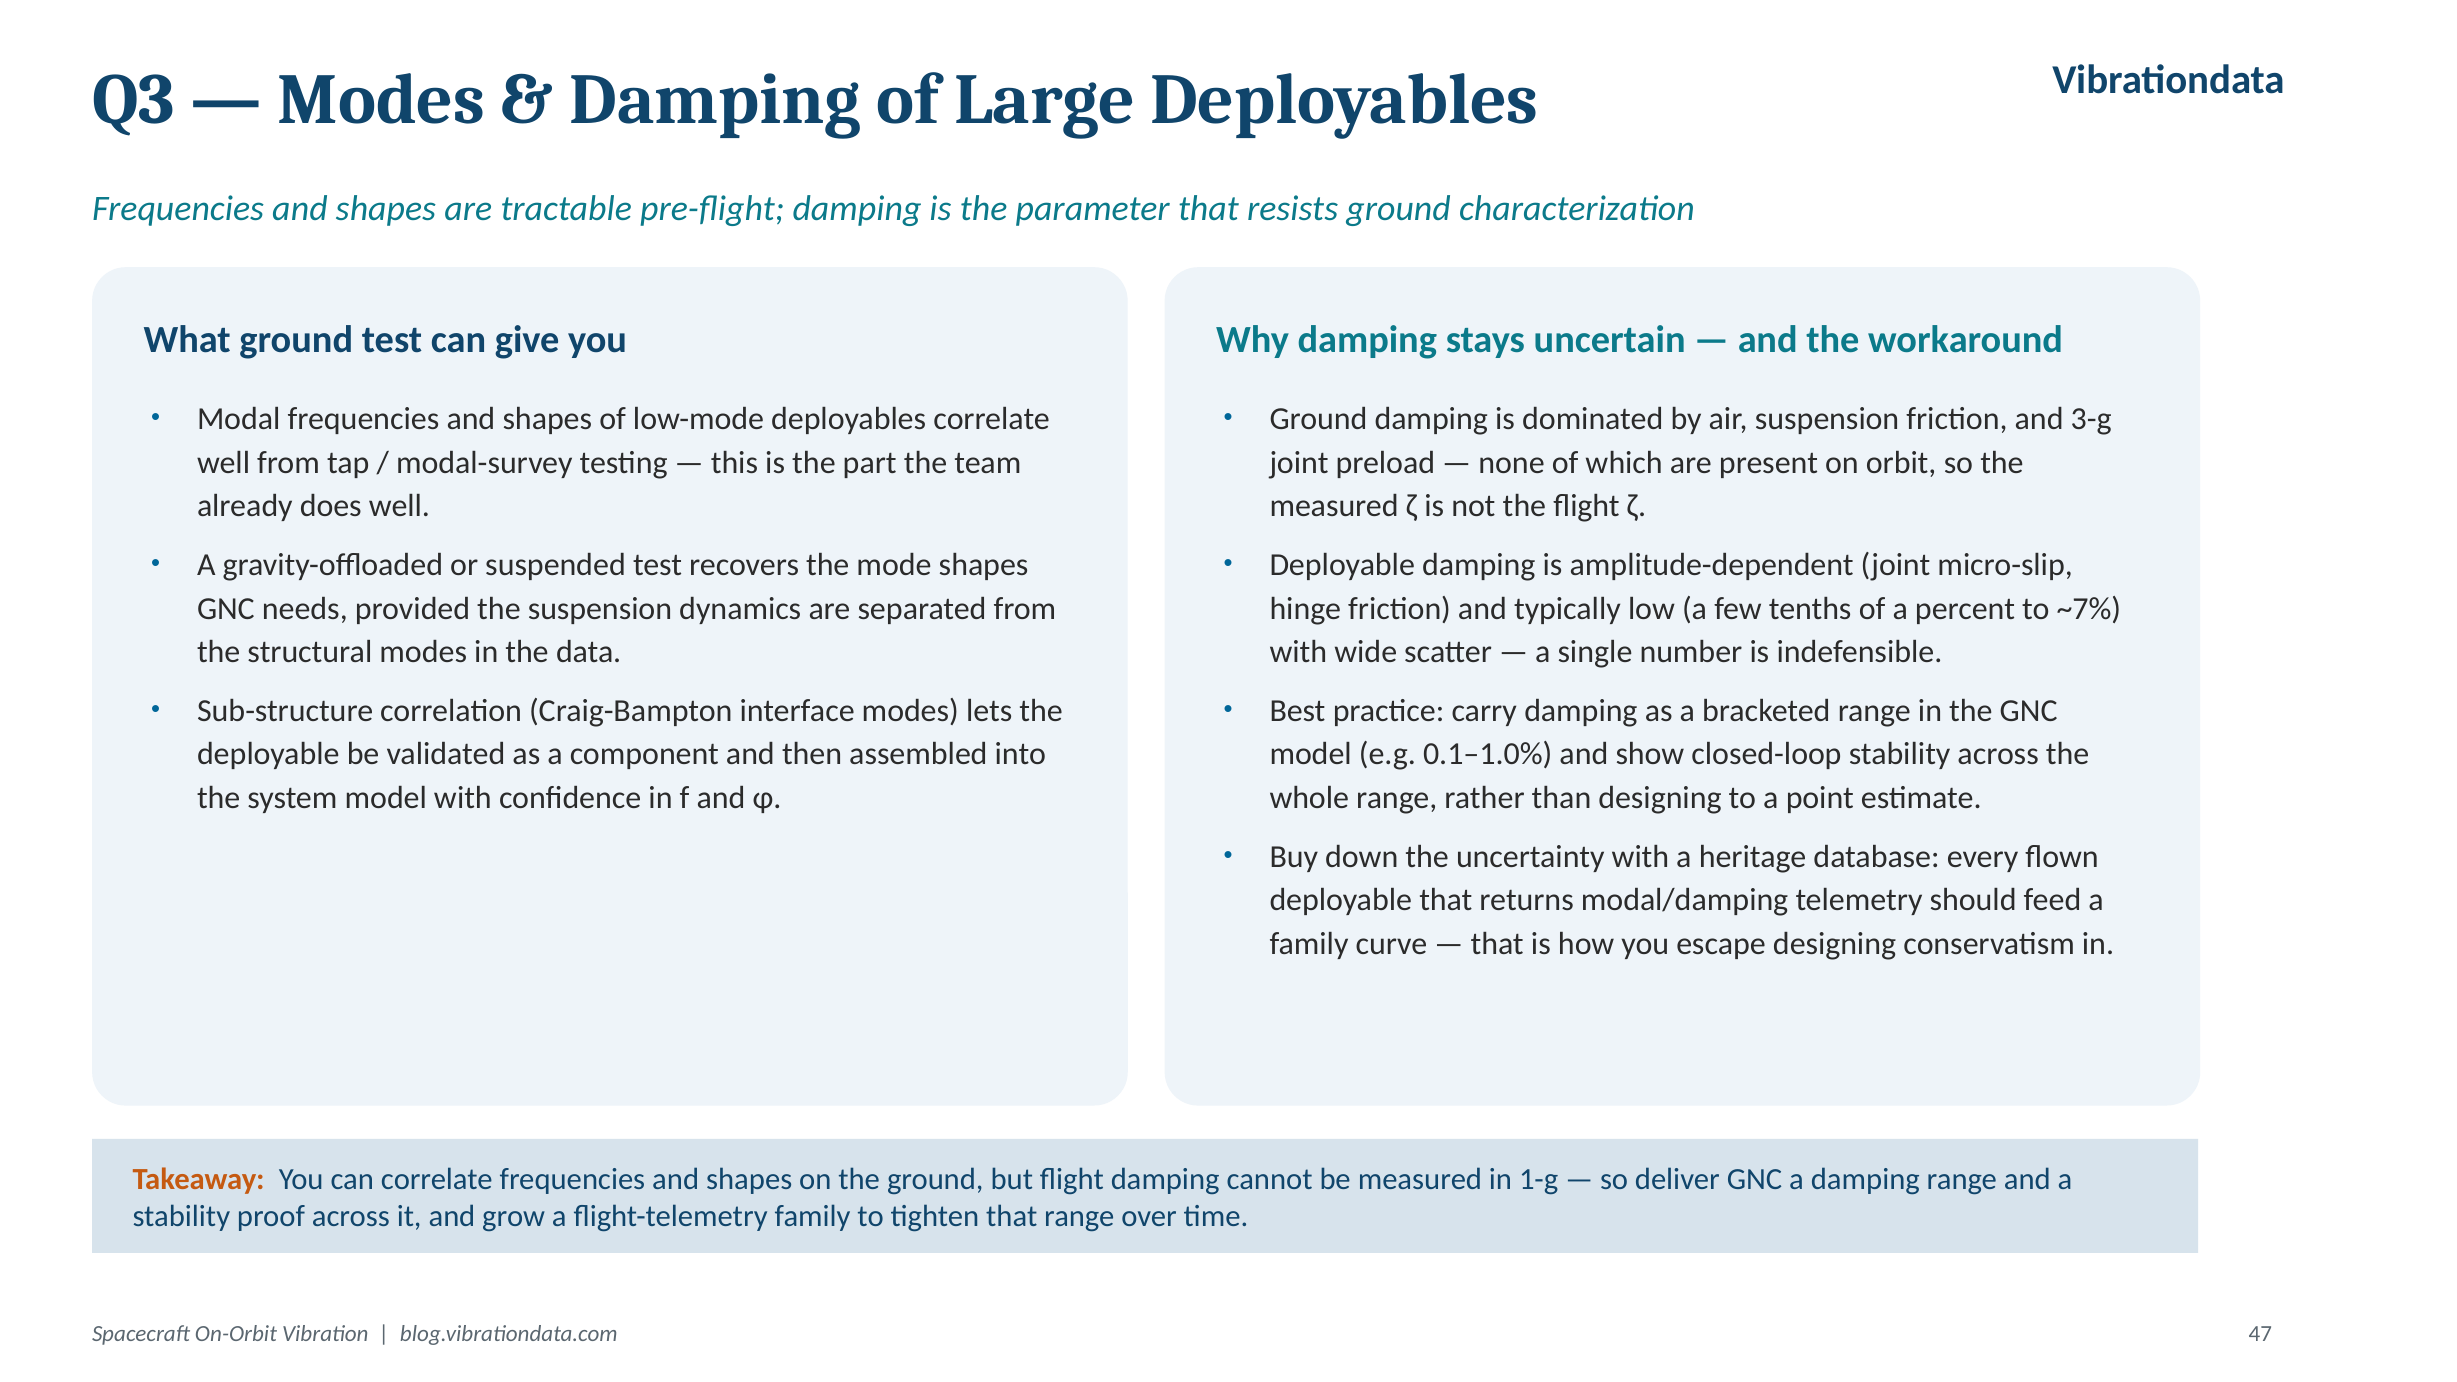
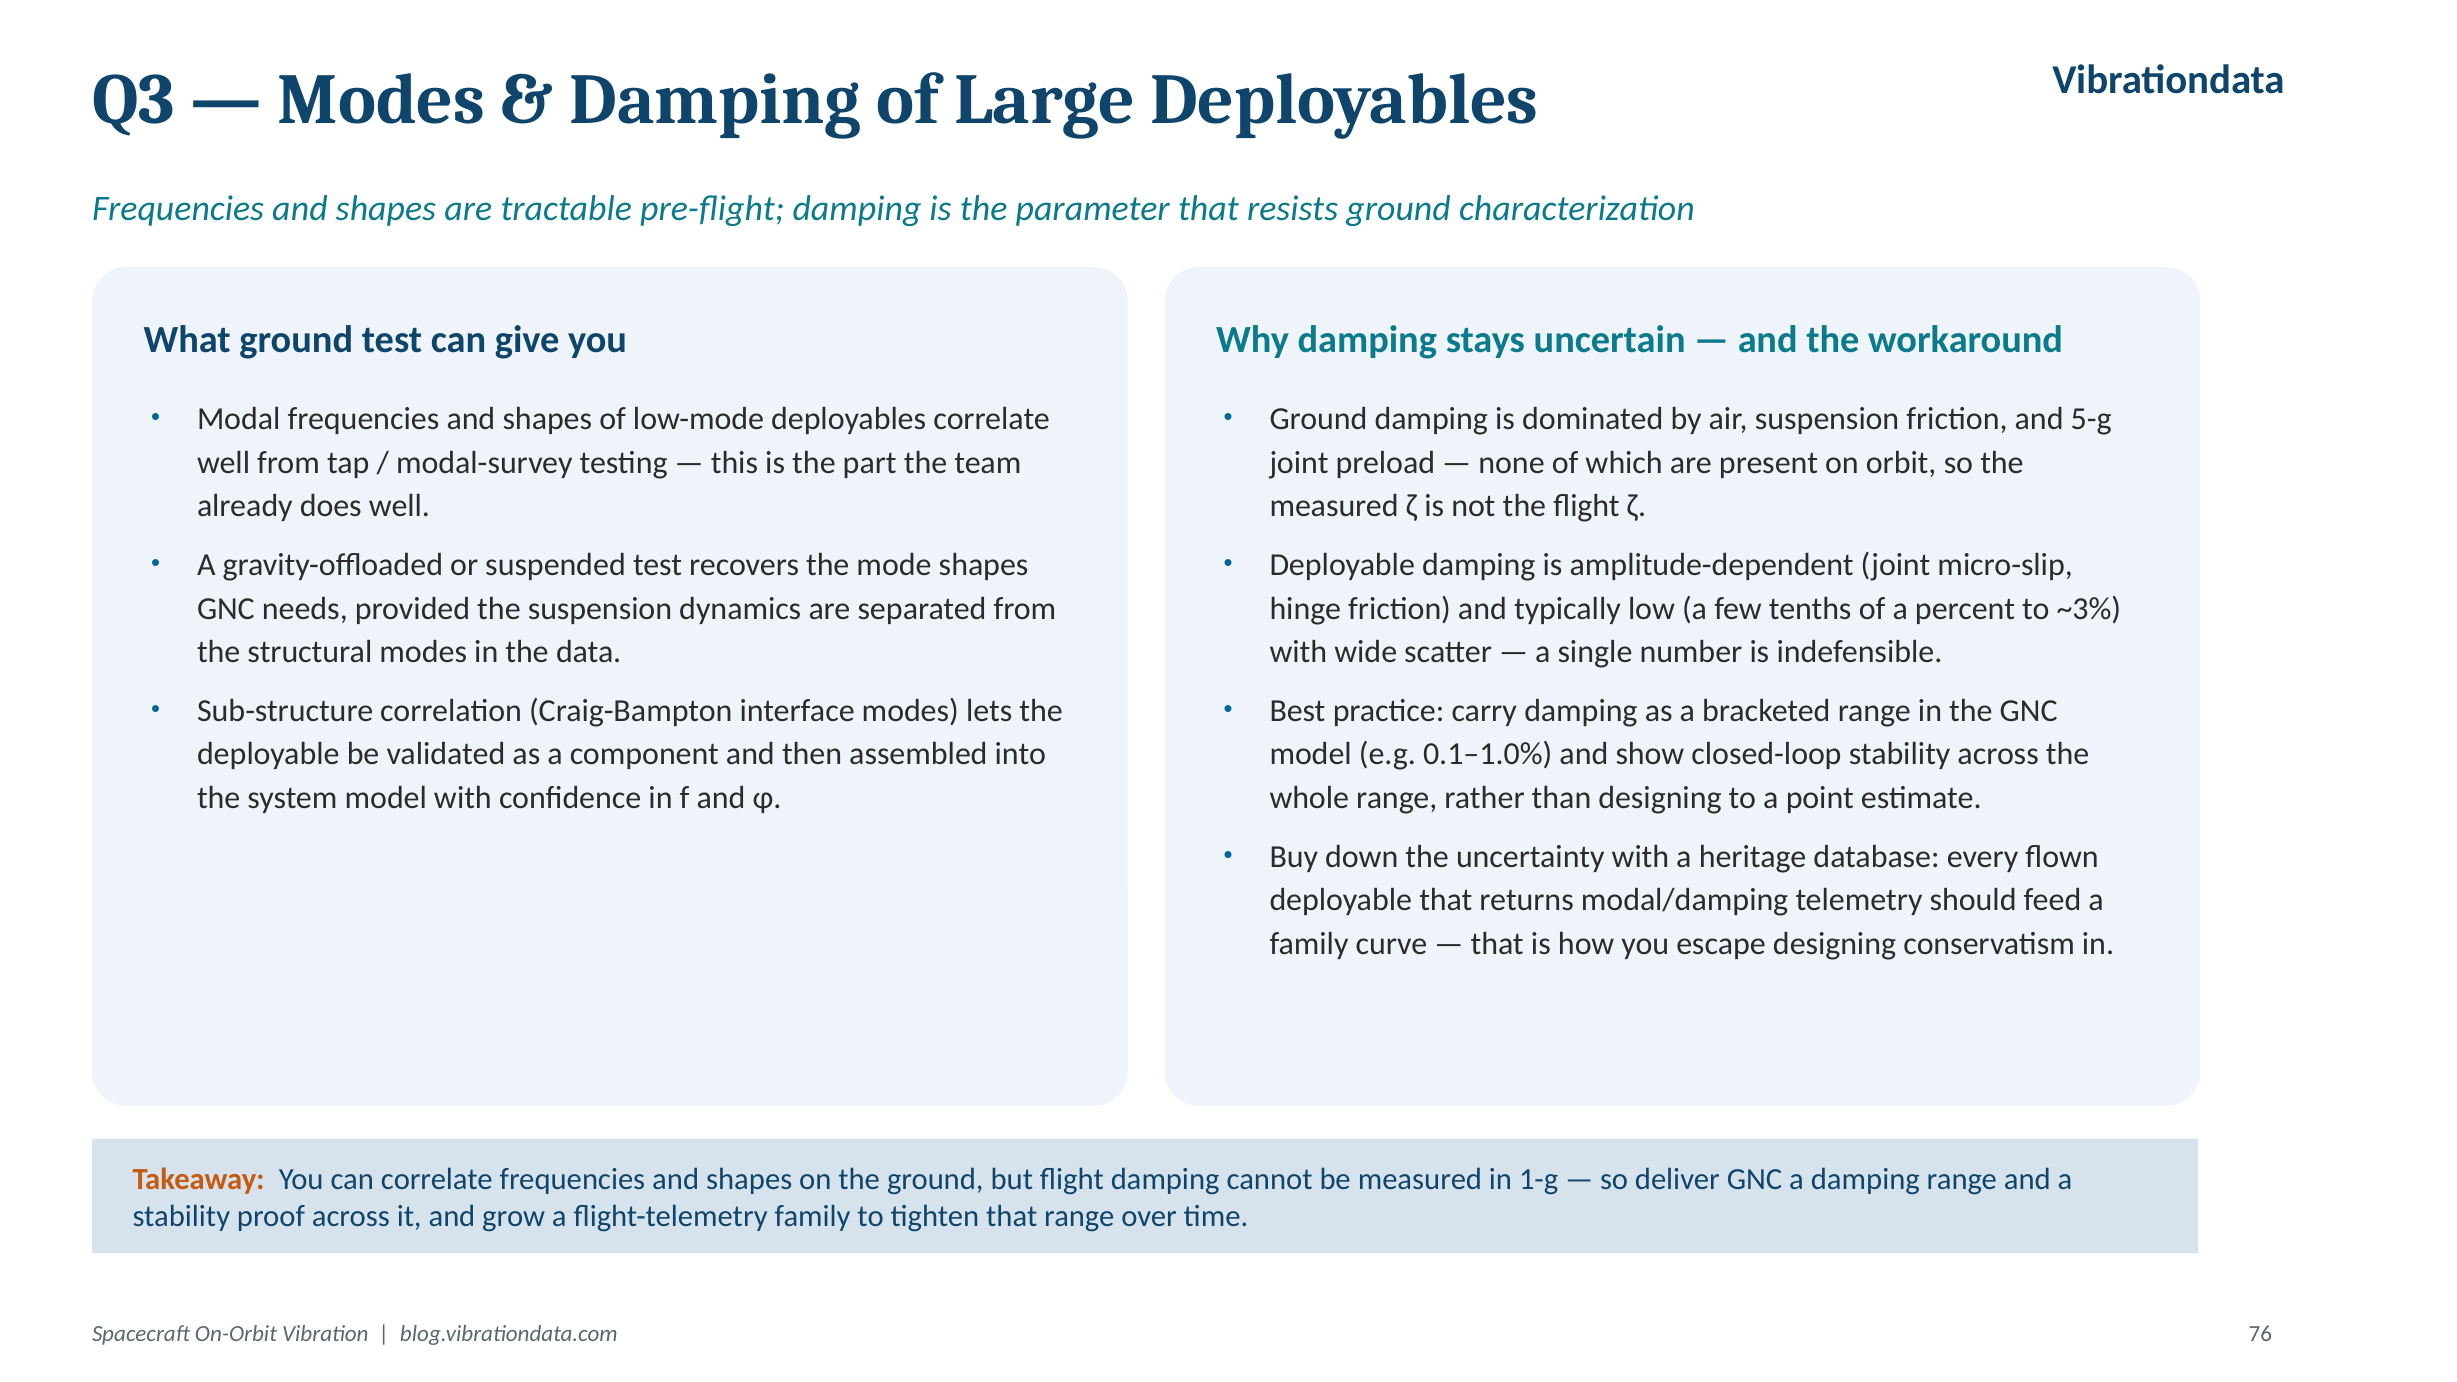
3-g: 3-g -> 5-g (2091, 419)
~7%: ~7% -> ~3% (2089, 608)
47: 47 -> 76 (2260, 1334)
